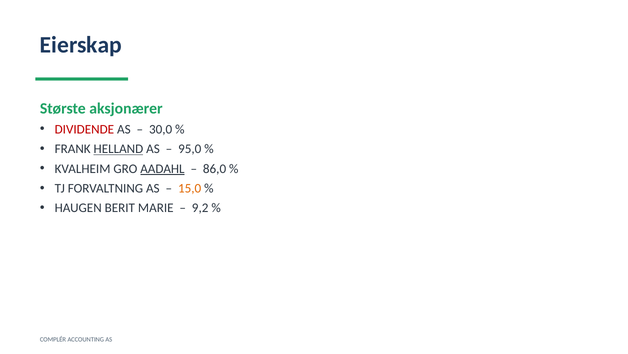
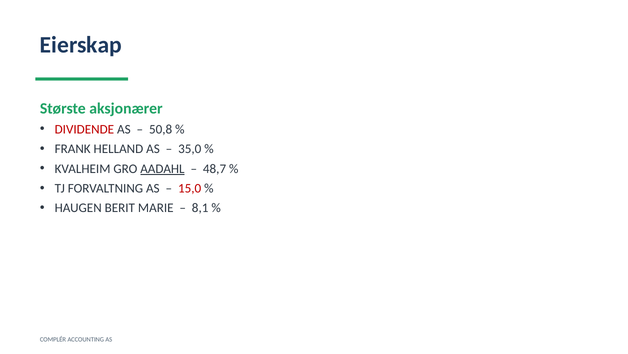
30,0: 30,0 -> 50,8 (161, 129)
HELLAND underline: present -> none (118, 149)
95,0: 95,0 -> 35,0 (190, 149)
86,0: 86,0 -> 48,7 (215, 168)
15,0 colour: orange -> red (190, 188)
9,2: 9,2 -> 8,1 (200, 208)
